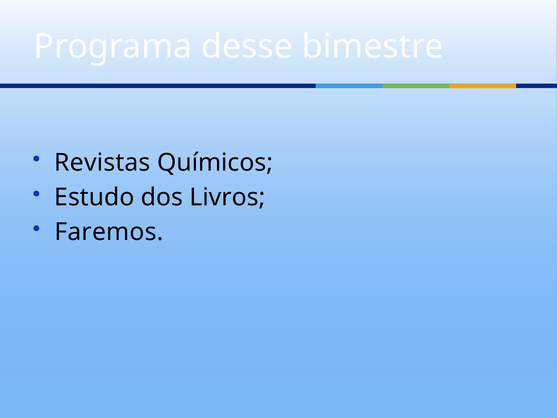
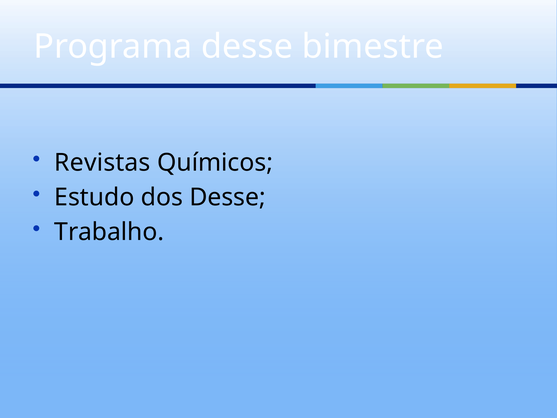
dos Livros: Livros -> Desse (227, 197)
Faremos: Faremos -> Trabalho (109, 232)
